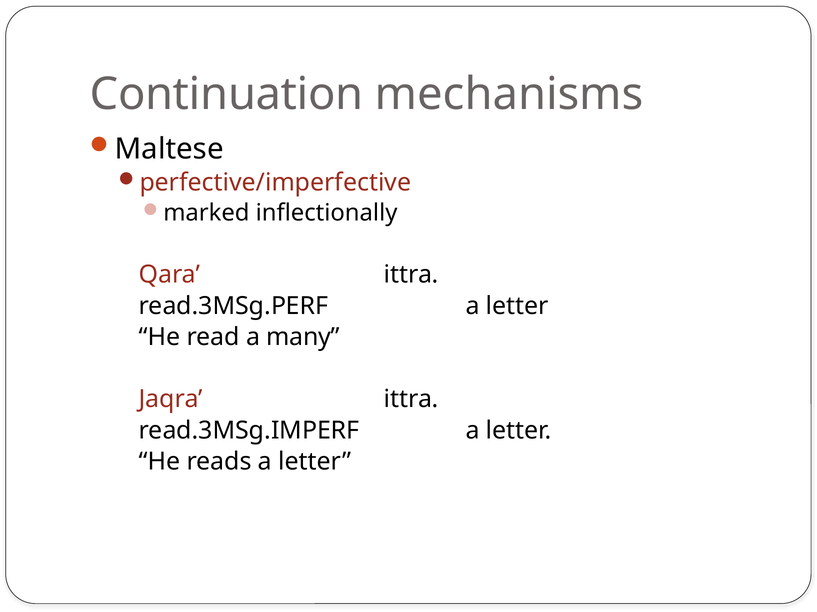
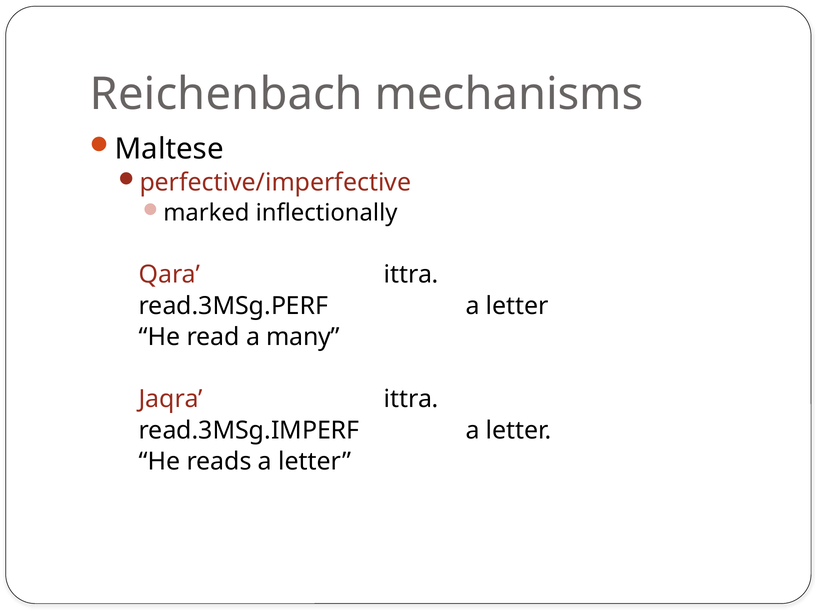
Continuation: Continuation -> Reichenbach (226, 94)
